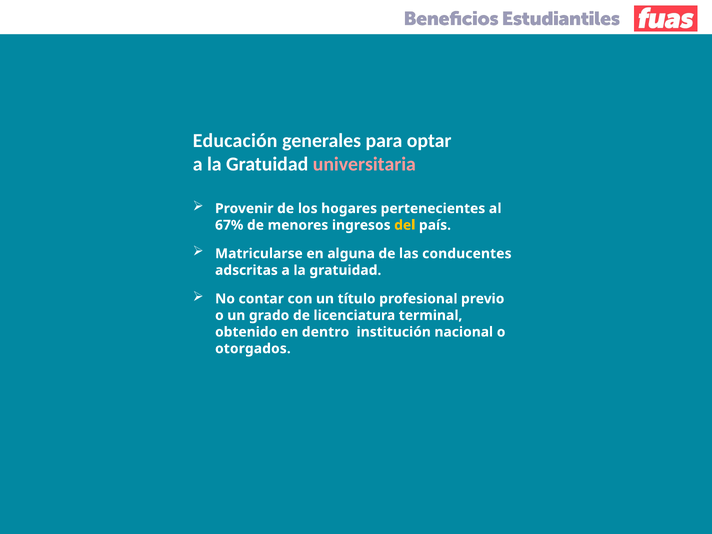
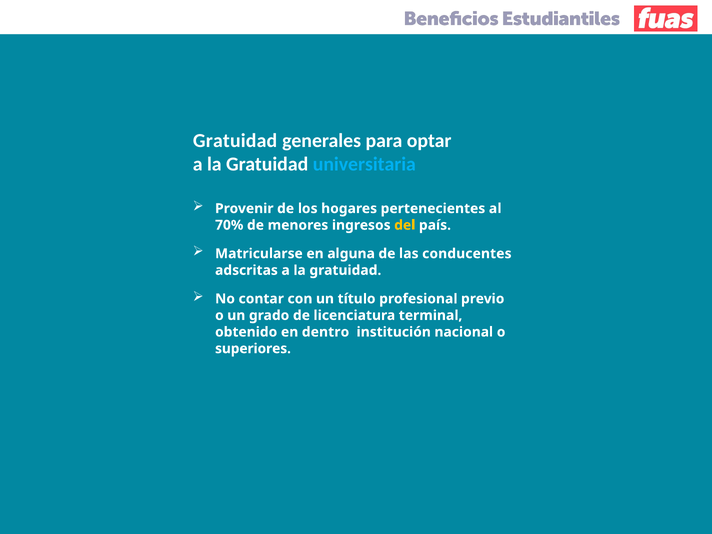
Educación: Educación -> Gratuidad (235, 141)
universitaria colour: pink -> light blue (364, 164)
67%: 67% -> 70% (229, 225)
otorgados: otorgados -> superiores (253, 349)
